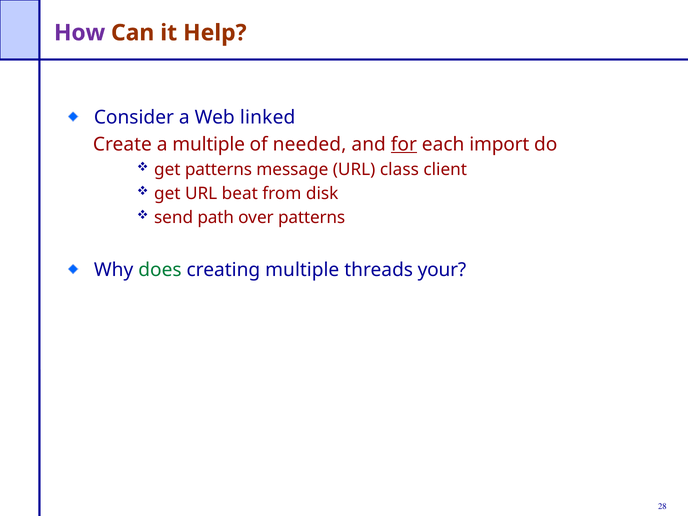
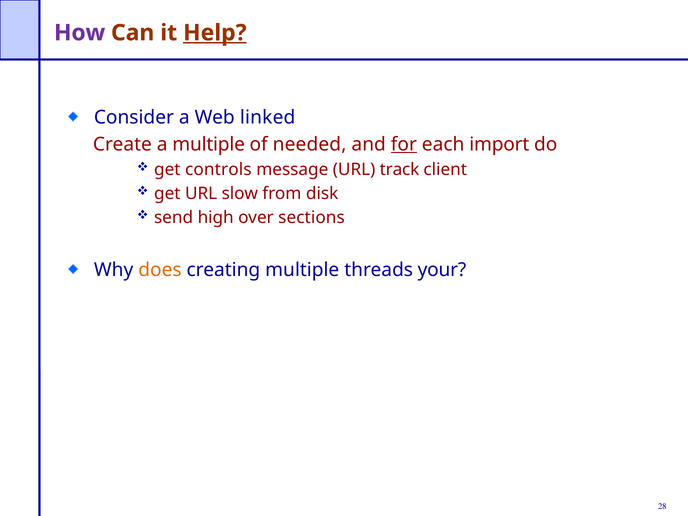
Help underline: none -> present (215, 33)
get patterns: patterns -> controls (218, 169)
class: class -> track (400, 169)
beat: beat -> slow (240, 193)
path: path -> high (216, 218)
over patterns: patterns -> sections (312, 218)
does colour: green -> orange (160, 270)
